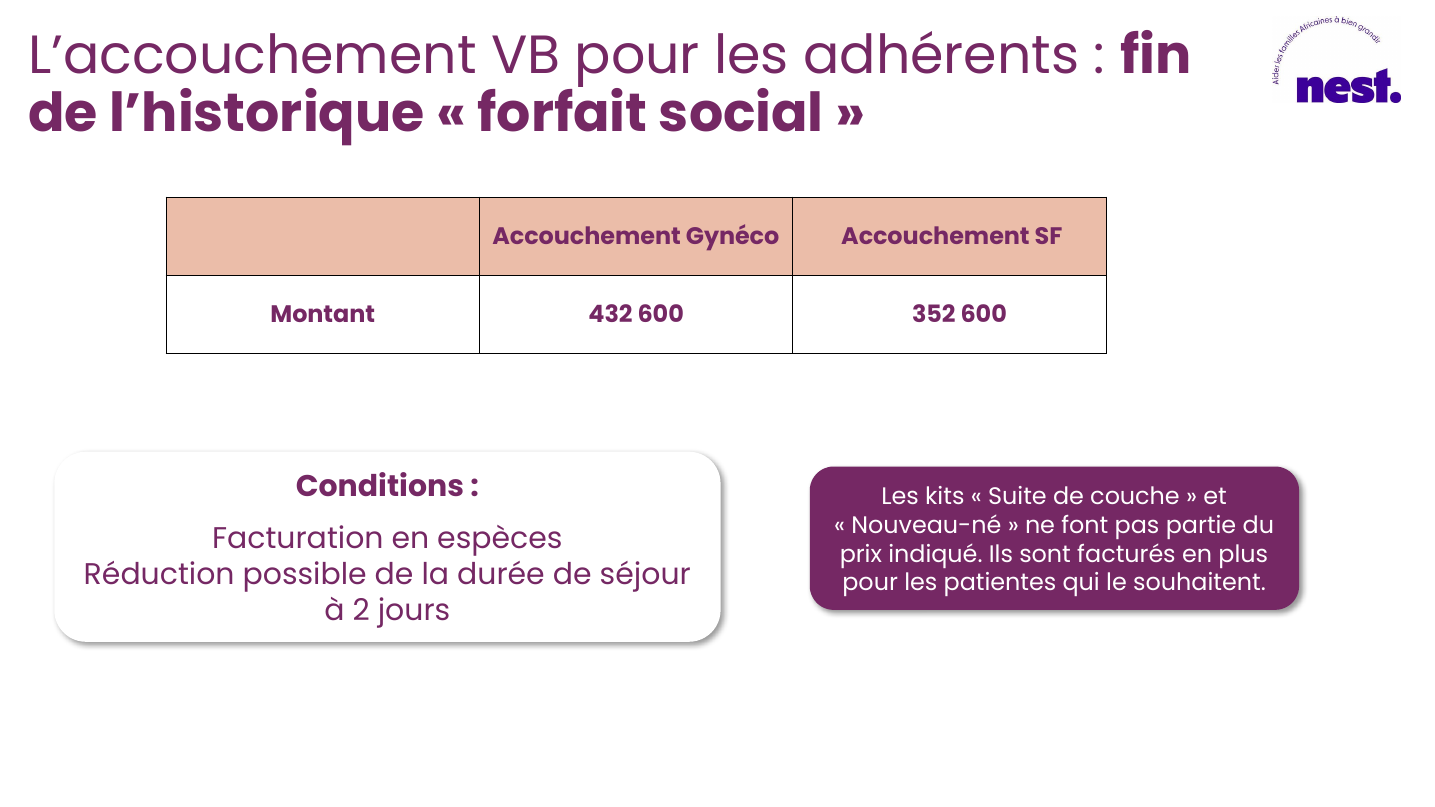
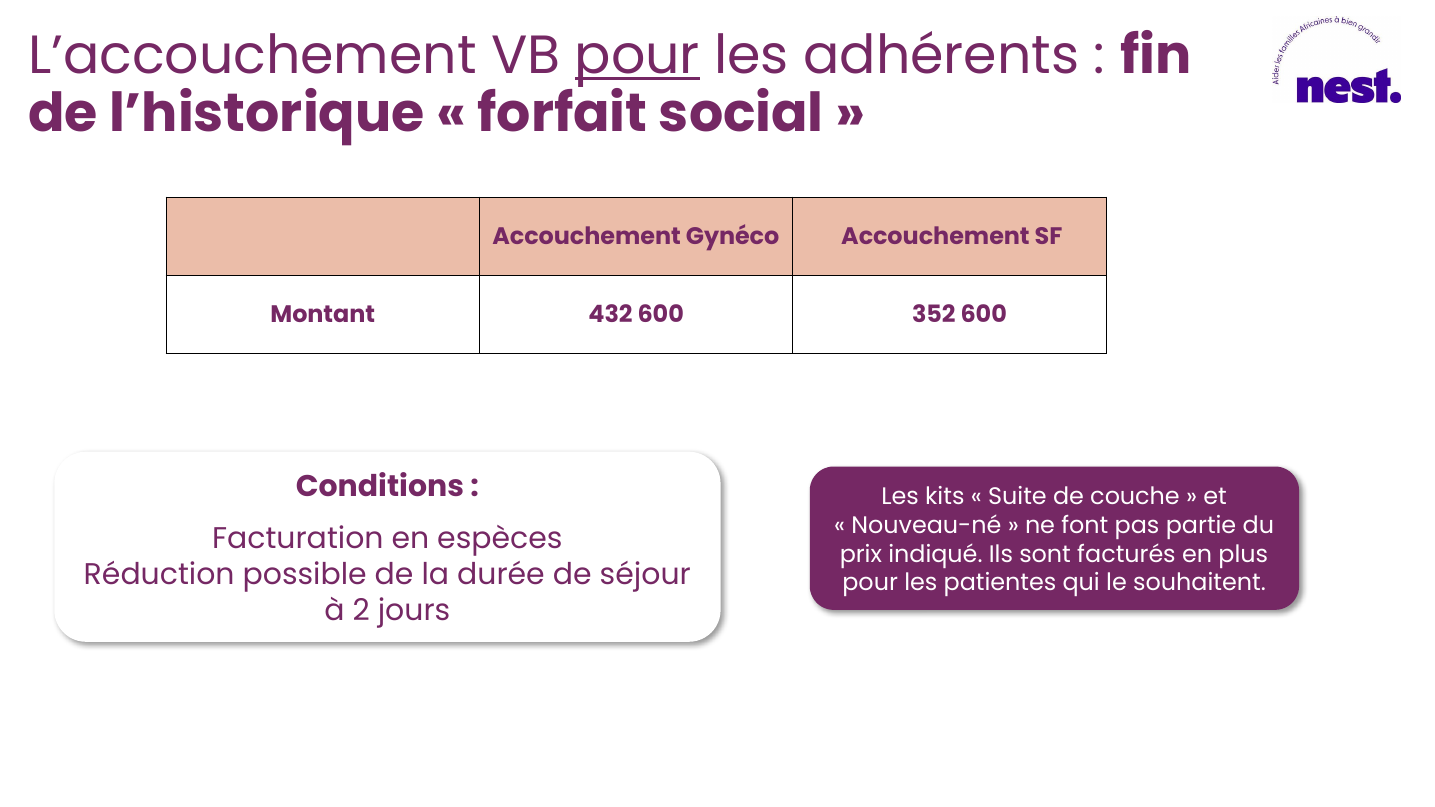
pour underline: none -> present (637, 55)
